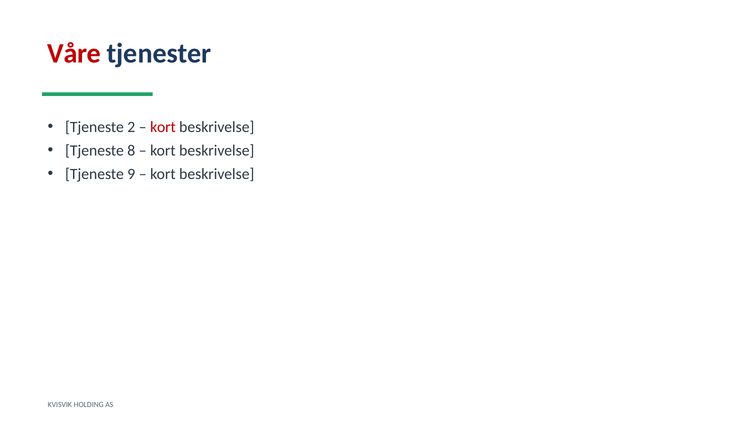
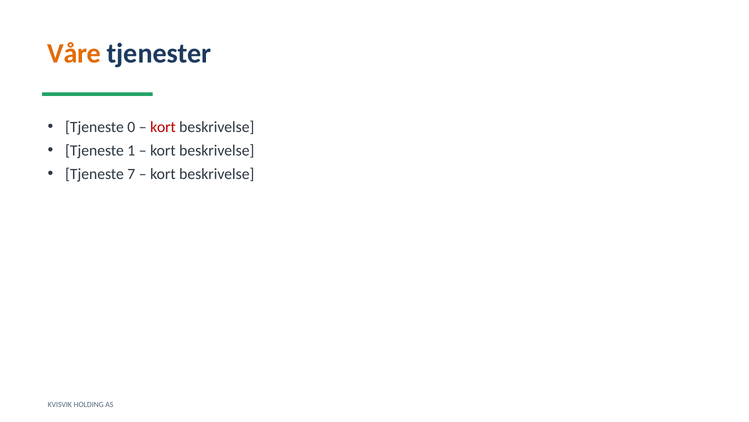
Våre colour: red -> orange (74, 53)
2: 2 -> 0 (131, 127)
8: 8 -> 1 (131, 150)
9: 9 -> 7 (131, 174)
